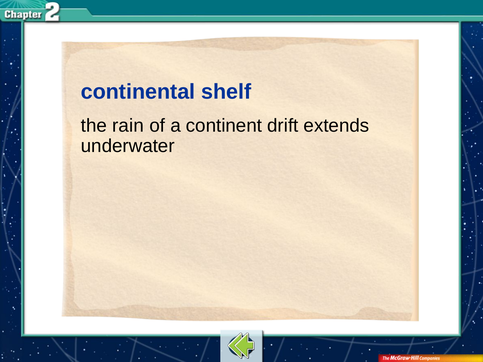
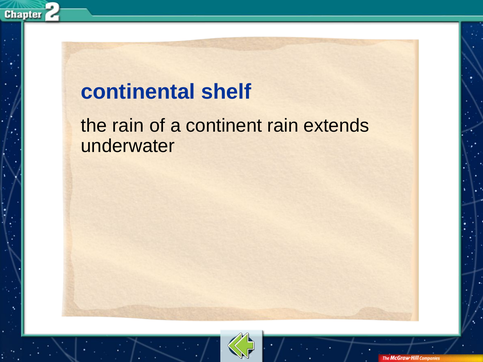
continent drift: drift -> rain (283, 126)
